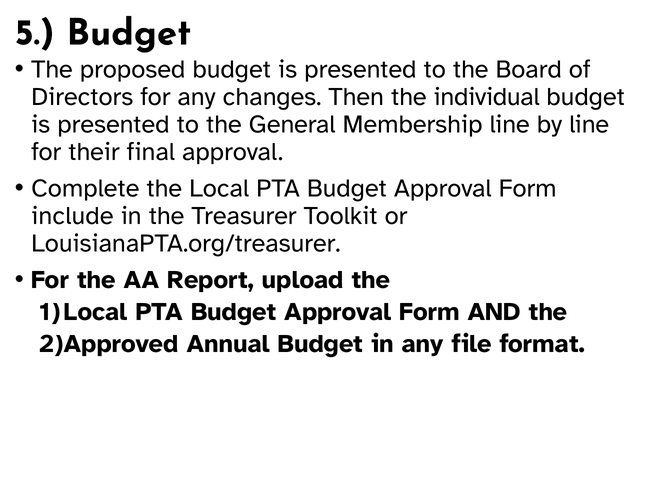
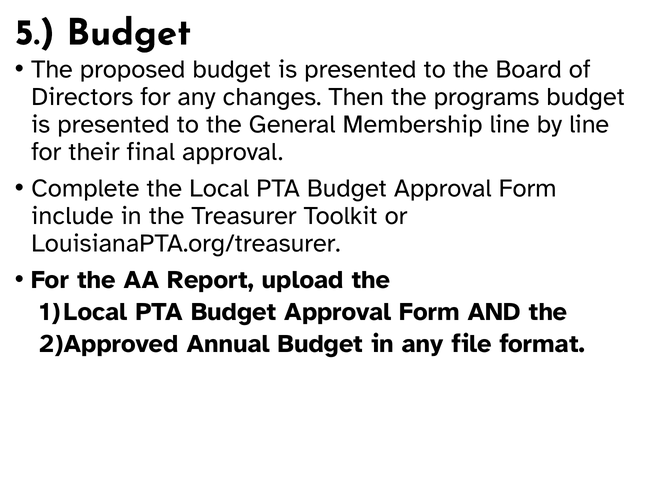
individual: individual -> programs (487, 97)
